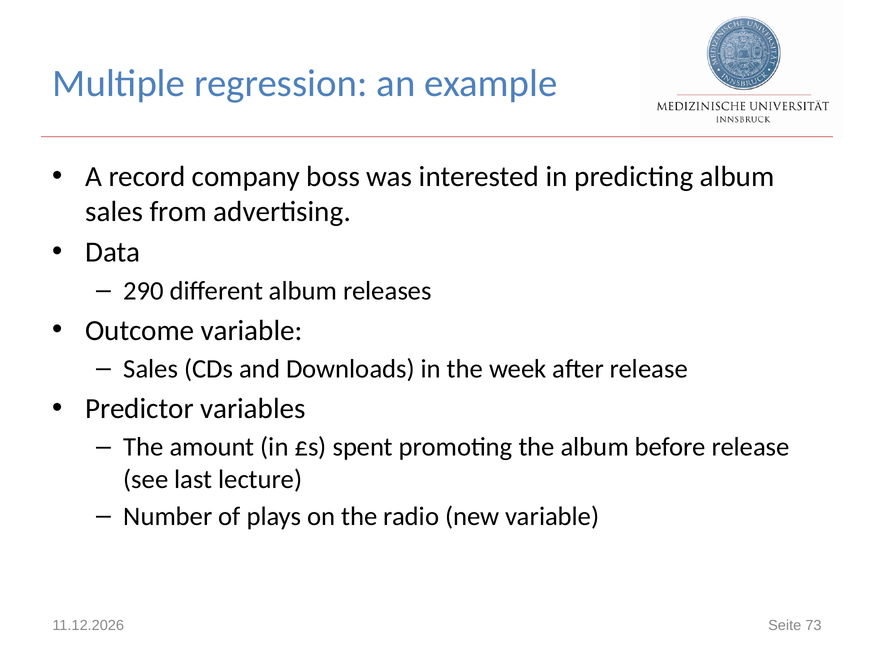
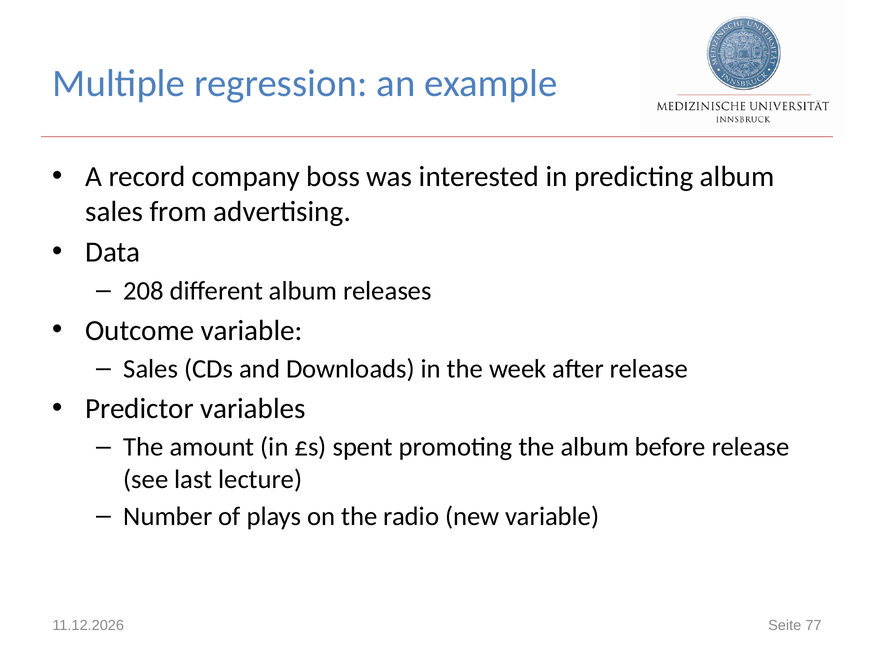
290: 290 -> 208 (144, 291)
73: 73 -> 77 (813, 626)
